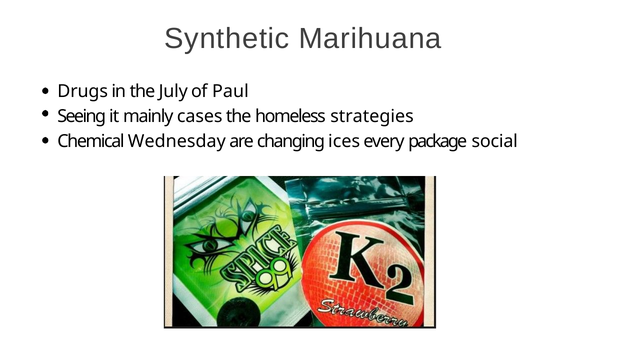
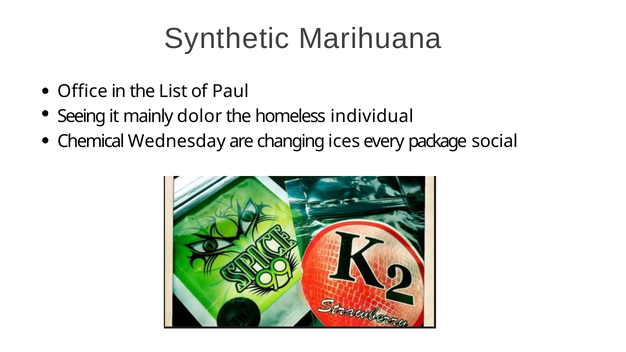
Drugs: Drugs -> Office (82, 92)
July: July -> List (173, 92)
cases: cases -> dolor (200, 116)
strategies: strategies -> individual (372, 116)
